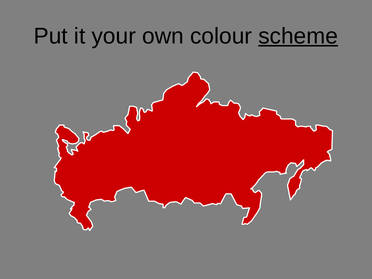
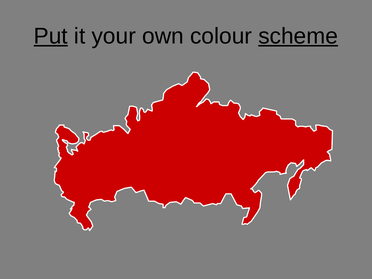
Put underline: none -> present (51, 36)
